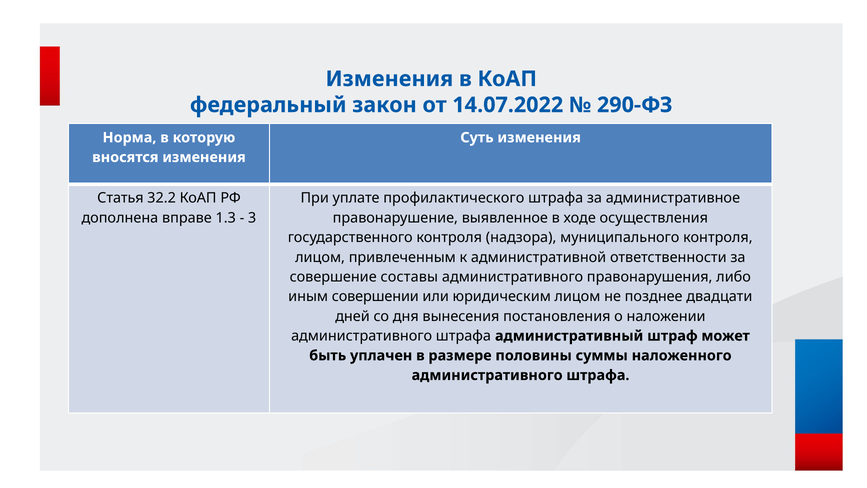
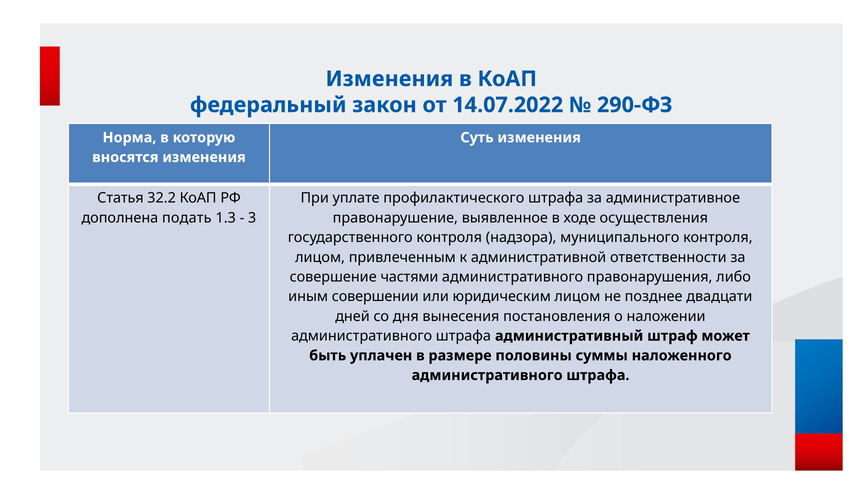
вправе: вправе -> подать (187, 218)
составы: составы -> частями (409, 277)
